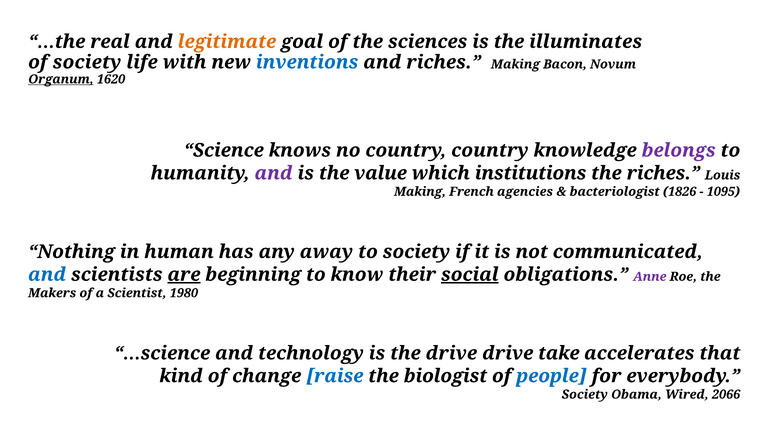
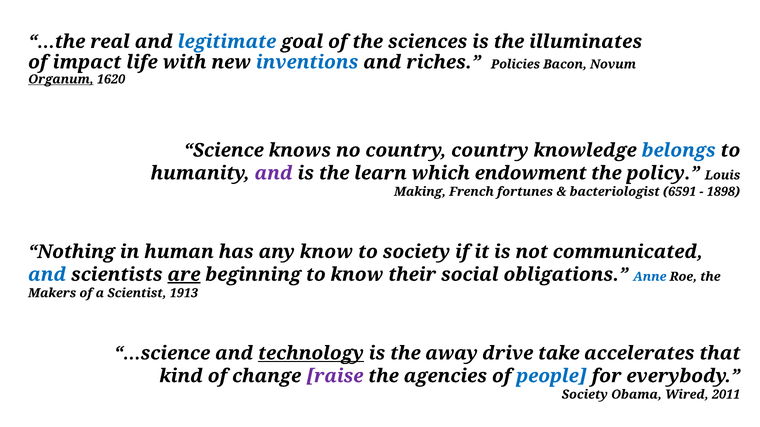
legitimate colour: orange -> blue (227, 42)
of society: society -> impact (87, 62)
riches Making: Making -> Policies (515, 64)
belongs colour: purple -> blue (679, 151)
value: value -> learn (381, 173)
institutions: institutions -> endowment (531, 173)
the riches: riches -> policy (663, 173)
agencies: agencies -> fortunes (525, 192)
1826: 1826 -> 6591 (680, 192)
1095: 1095 -> 1898 (723, 192)
any away: away -> know (326, 252)
social underline: present -> none (470, 275)
Anne colour: purple -> blue (650, 277)
1980: 1980 -> 1913 (184, 293)
technology underline: none -> present (311, 354)
the drive: drive -> away (452, 354)
raise colour: blue -> purple (335, 376)
biologist: biologist -> agencies (445, 376)
2066: 2066 -> 2011 (726, 395)
